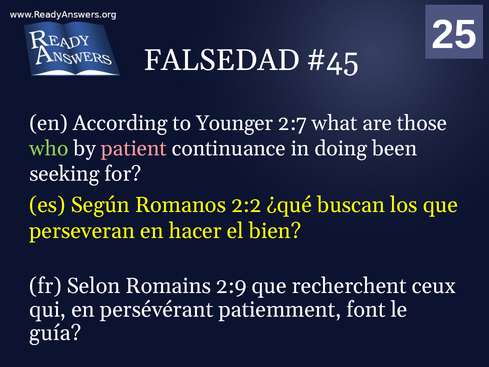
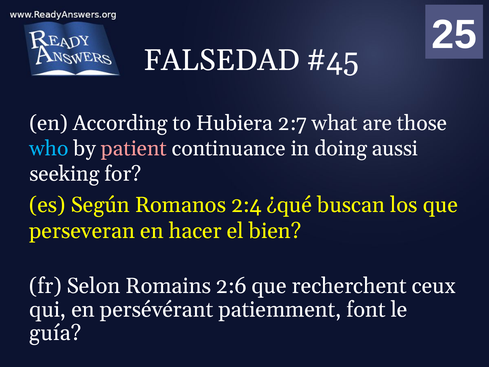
Younger: Younger -> Hubiera (235, 123)
who colour: light green -> light blue (49, 148)
been: been -> aussi (395, 148)
2:2: 2:2 -> 2:4 (246, 205)
2:9: 2:9 -> 2:6 (231, 286)
